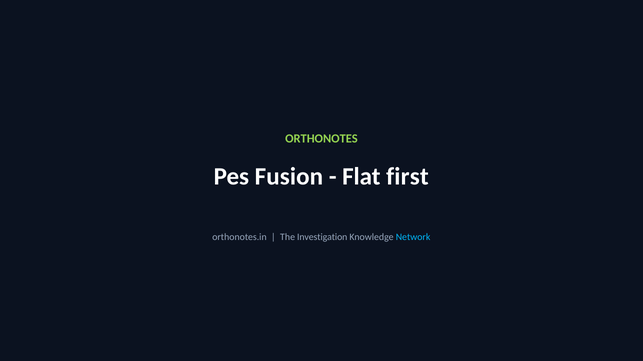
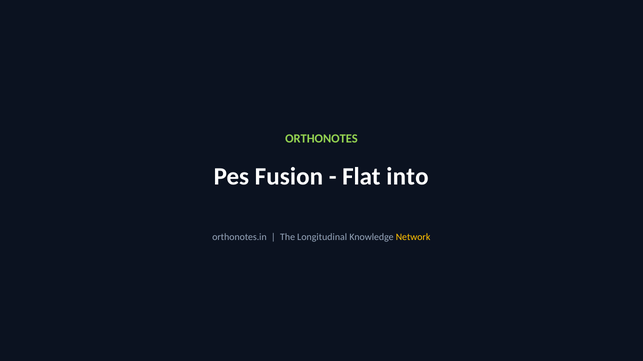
first: first -> into (407, 177)
Investigation: Investigation -> Longitudinal (322, 238)
Network colour: light blue -> yellow (413, 238)
